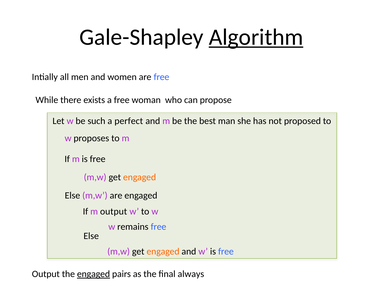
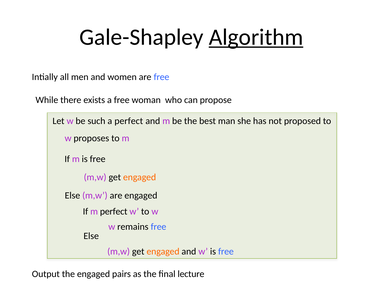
m output: output -> perfect (114, 212)
engaged underline: present -> none (93, 274)
always: always -> lecture (191, 274)
